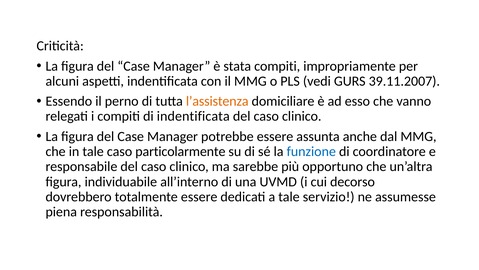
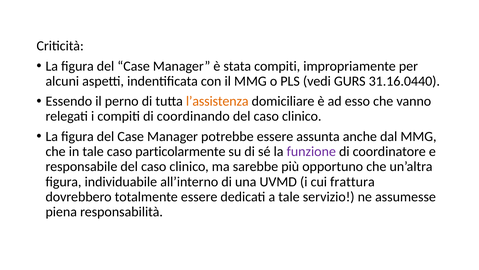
39.11.2007: 39.11.2007 -> 31.16.0440 (404, 81)
di indentificata: indentificata -> coordinando (193, 116)
funzione colour: blue -> purple (311, 151)
decorso: decorso -> frattura (352, 181)
